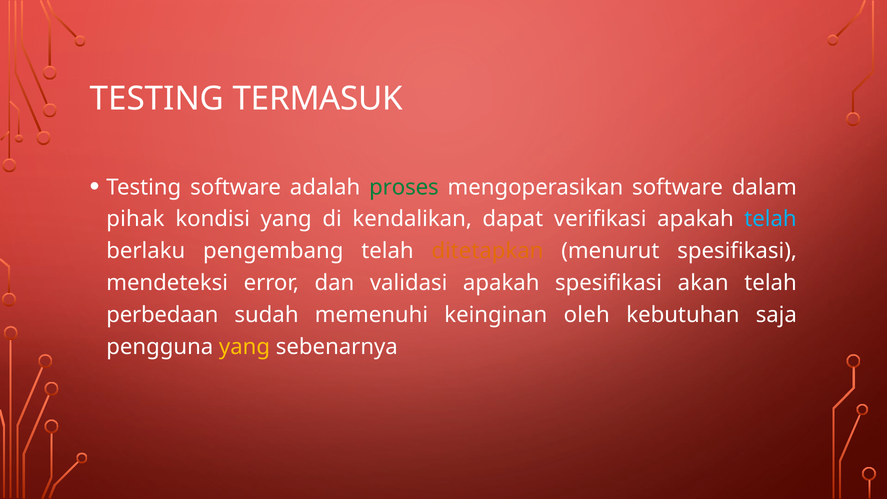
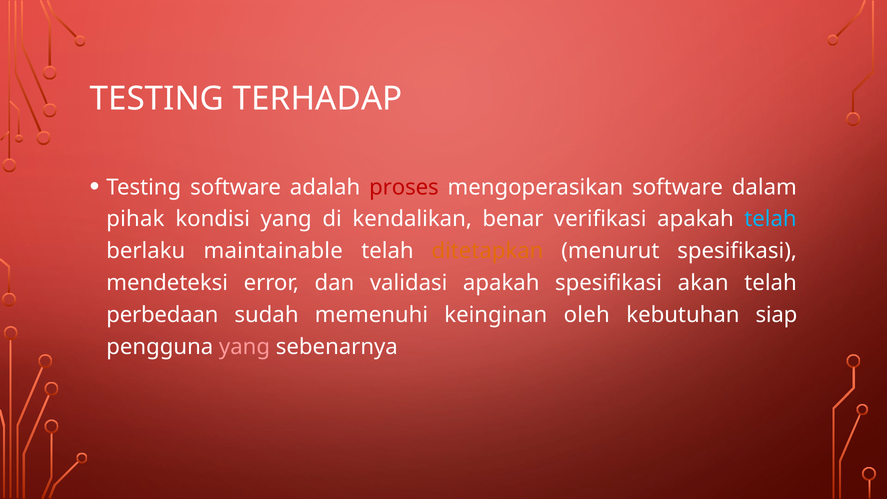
TERMASUK: TERMASUK -> TERHADAP (318, 99)
proses colour: green -> red (404, 187)
dapat: dapat -> benar (513, 219)
pengembang: pengembang -> maintainable (273, 251)
saja: saja -> siap (776, 315)
yang colour: yellow -> pink (245, 347)
